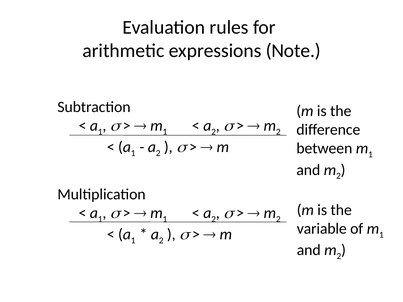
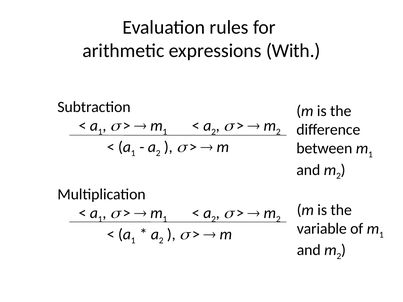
Note: Note -> With (293, 51)
